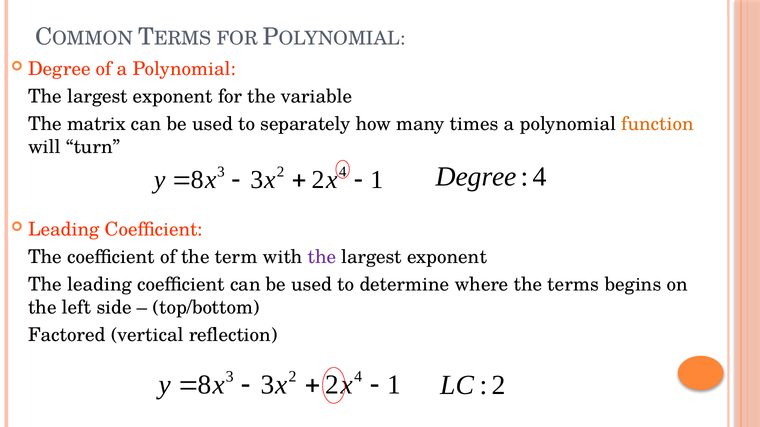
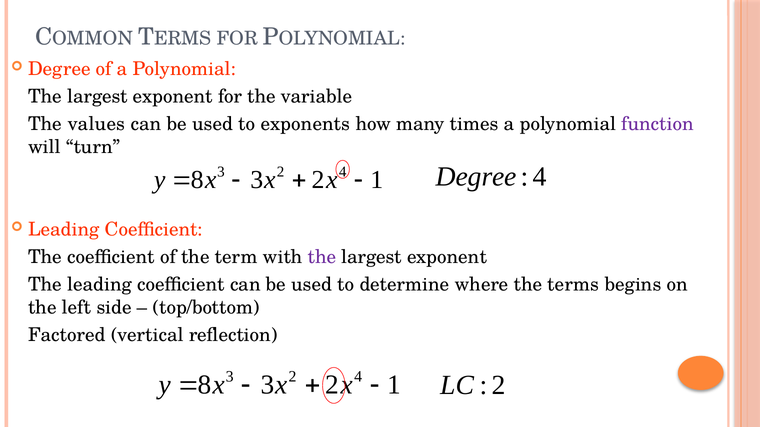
matrix: matrix -> values (96, 124)
separately: separately -> exponents (305, 124)
function colour: orange -> purple (658, 124)
